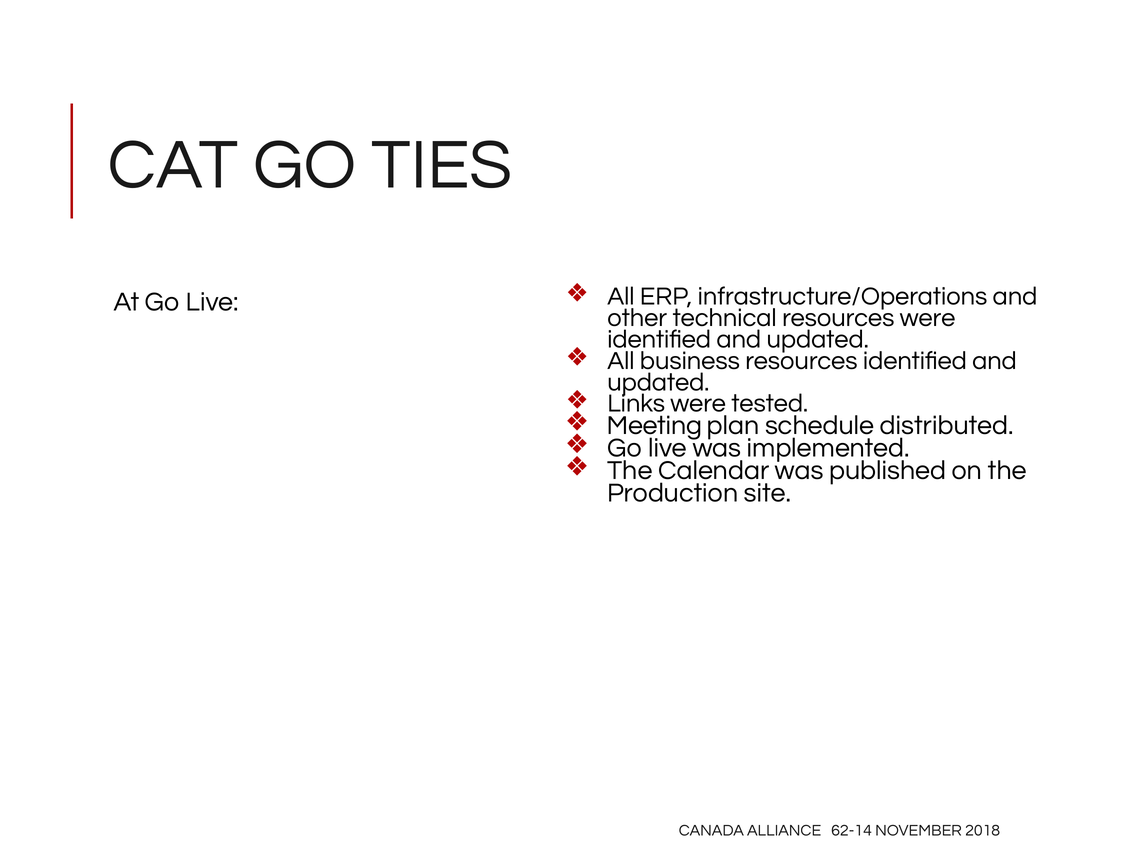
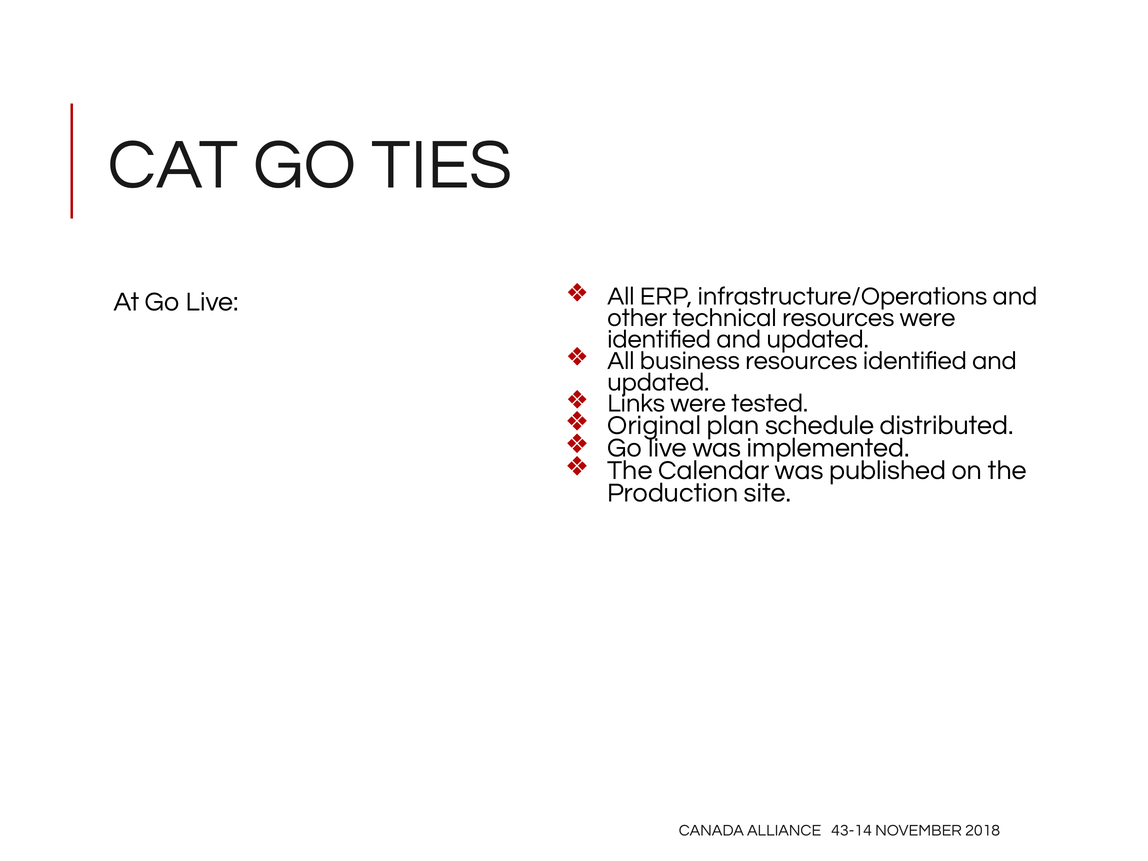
Meeting: Meeting -> Original (654, 425)
62-14: 62-14 -> 43-14 (852, 831)
